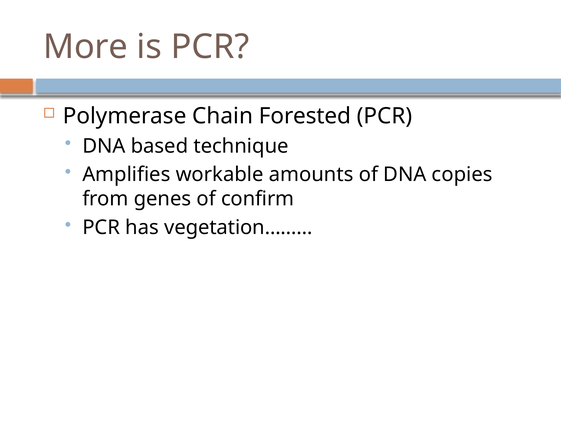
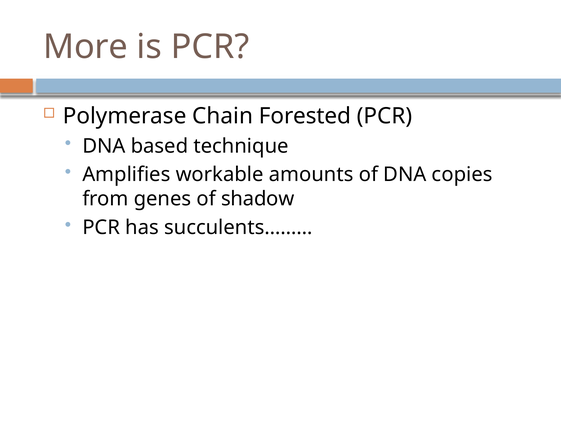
confirm: confirm -> shadow (258, 199)
vegetation………: vegetation……… -> succulents……… (238, 227)
